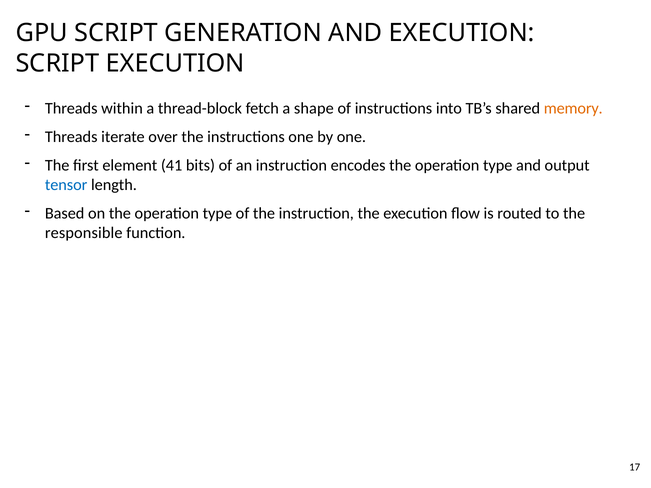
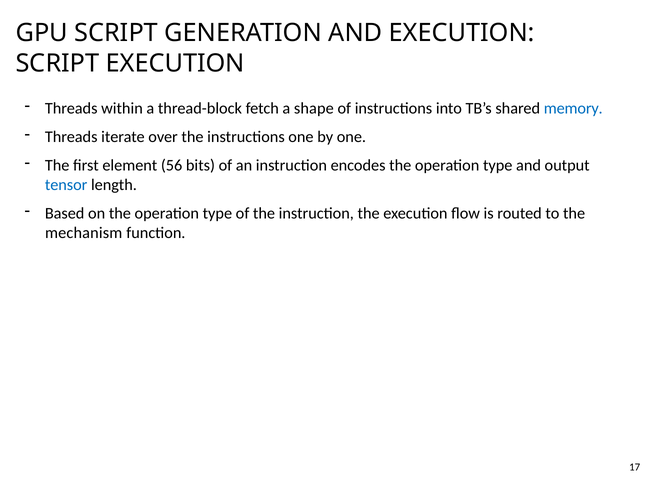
memory colour: orange -> blue (573, 108)
41: 41 -> 56 (172, 166)
responsible: responsible -> mechanism (84, 233)
